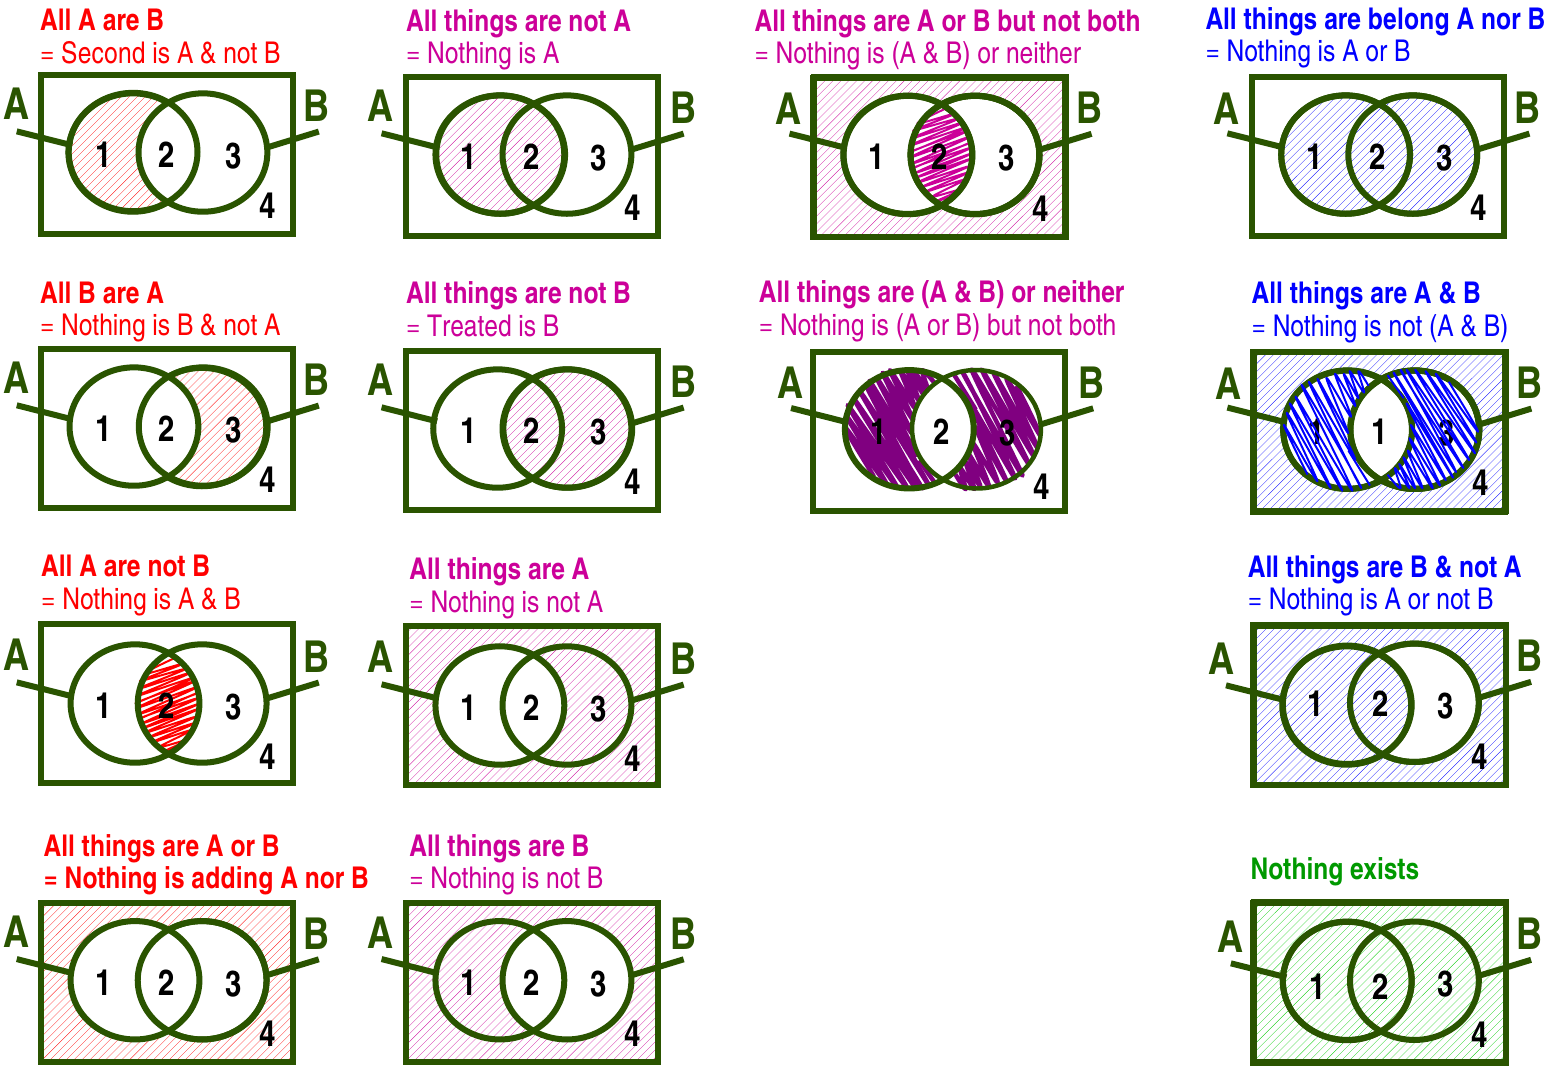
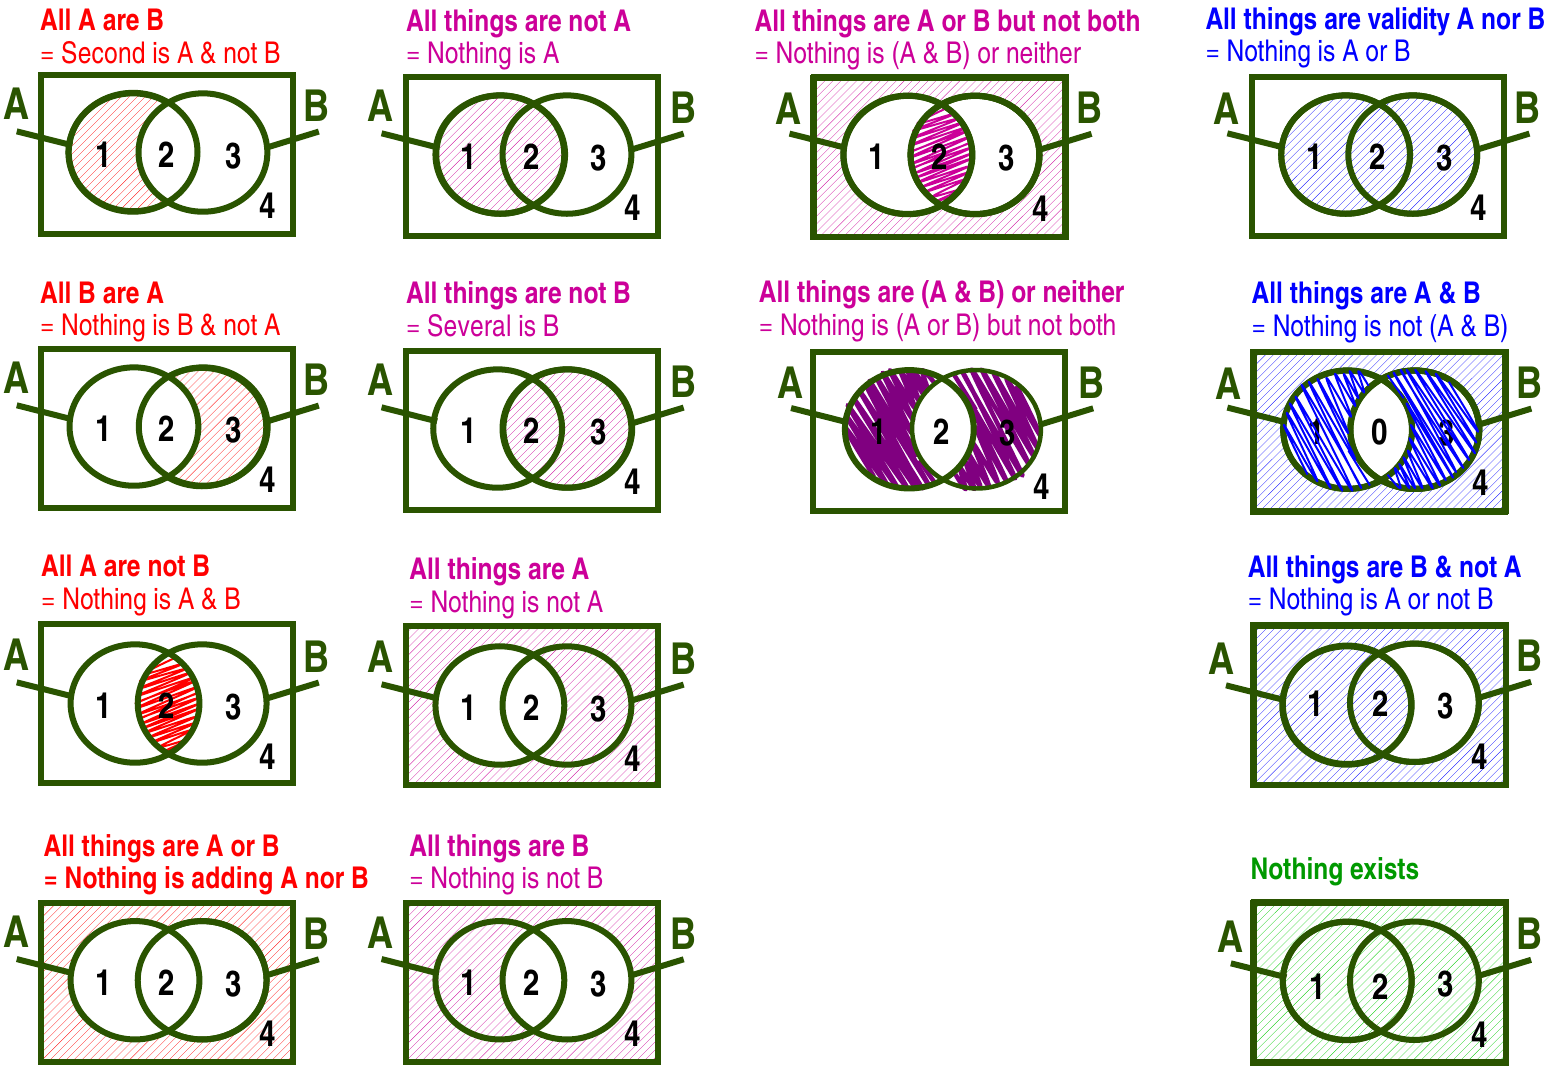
belong: belong -> validity (1409, 19)
Treated: Treated -> Several (469, 326)
1 1: 1 -> 0 (1379, 433)
